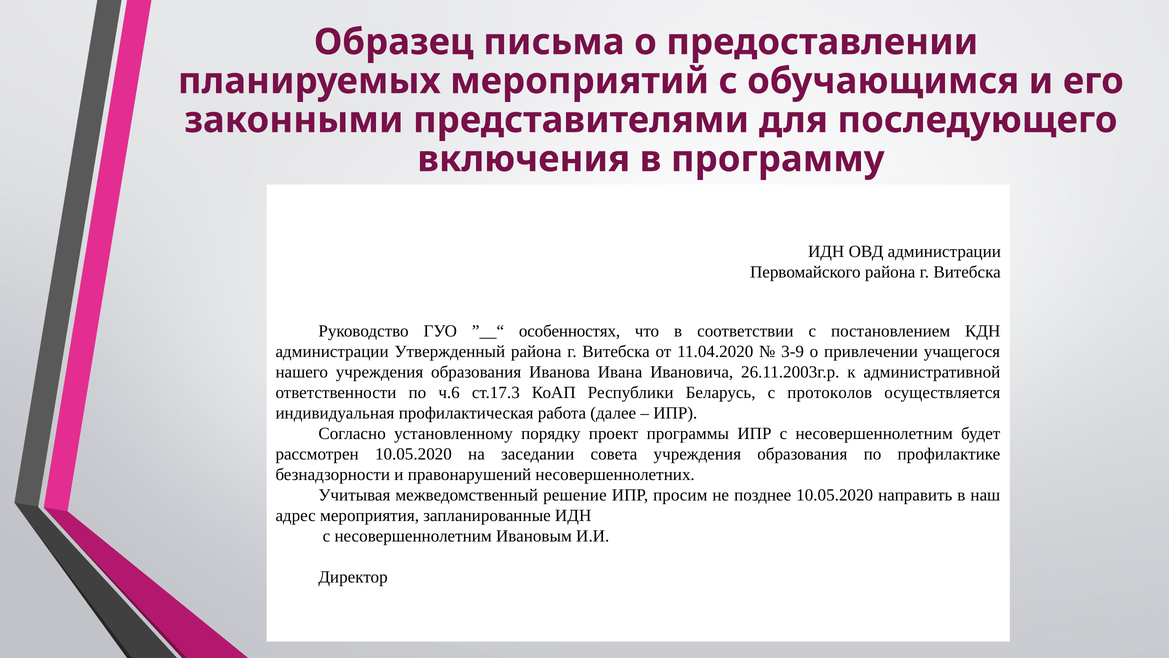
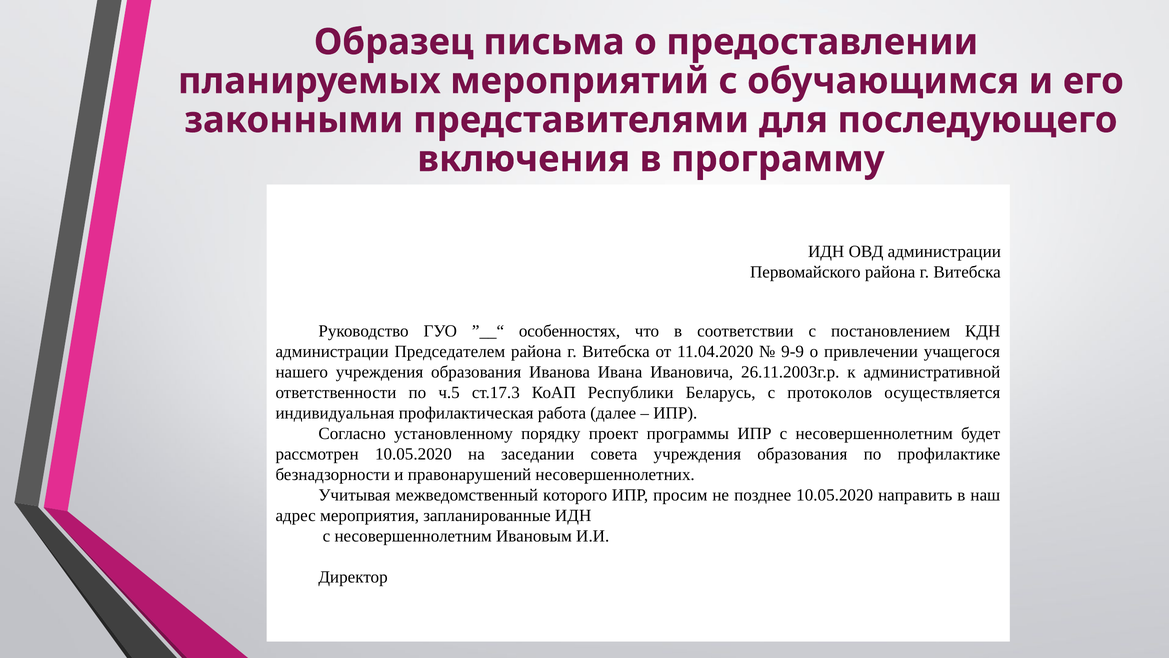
Утвержденный: Утвержденный -> Председателем (450, 351)
3-9: 3-9 -> 9-9 (793, 351)
ч.6: ч.6 -> ч.5 (449, 392)
решение: решение -> которого (575, 495)
